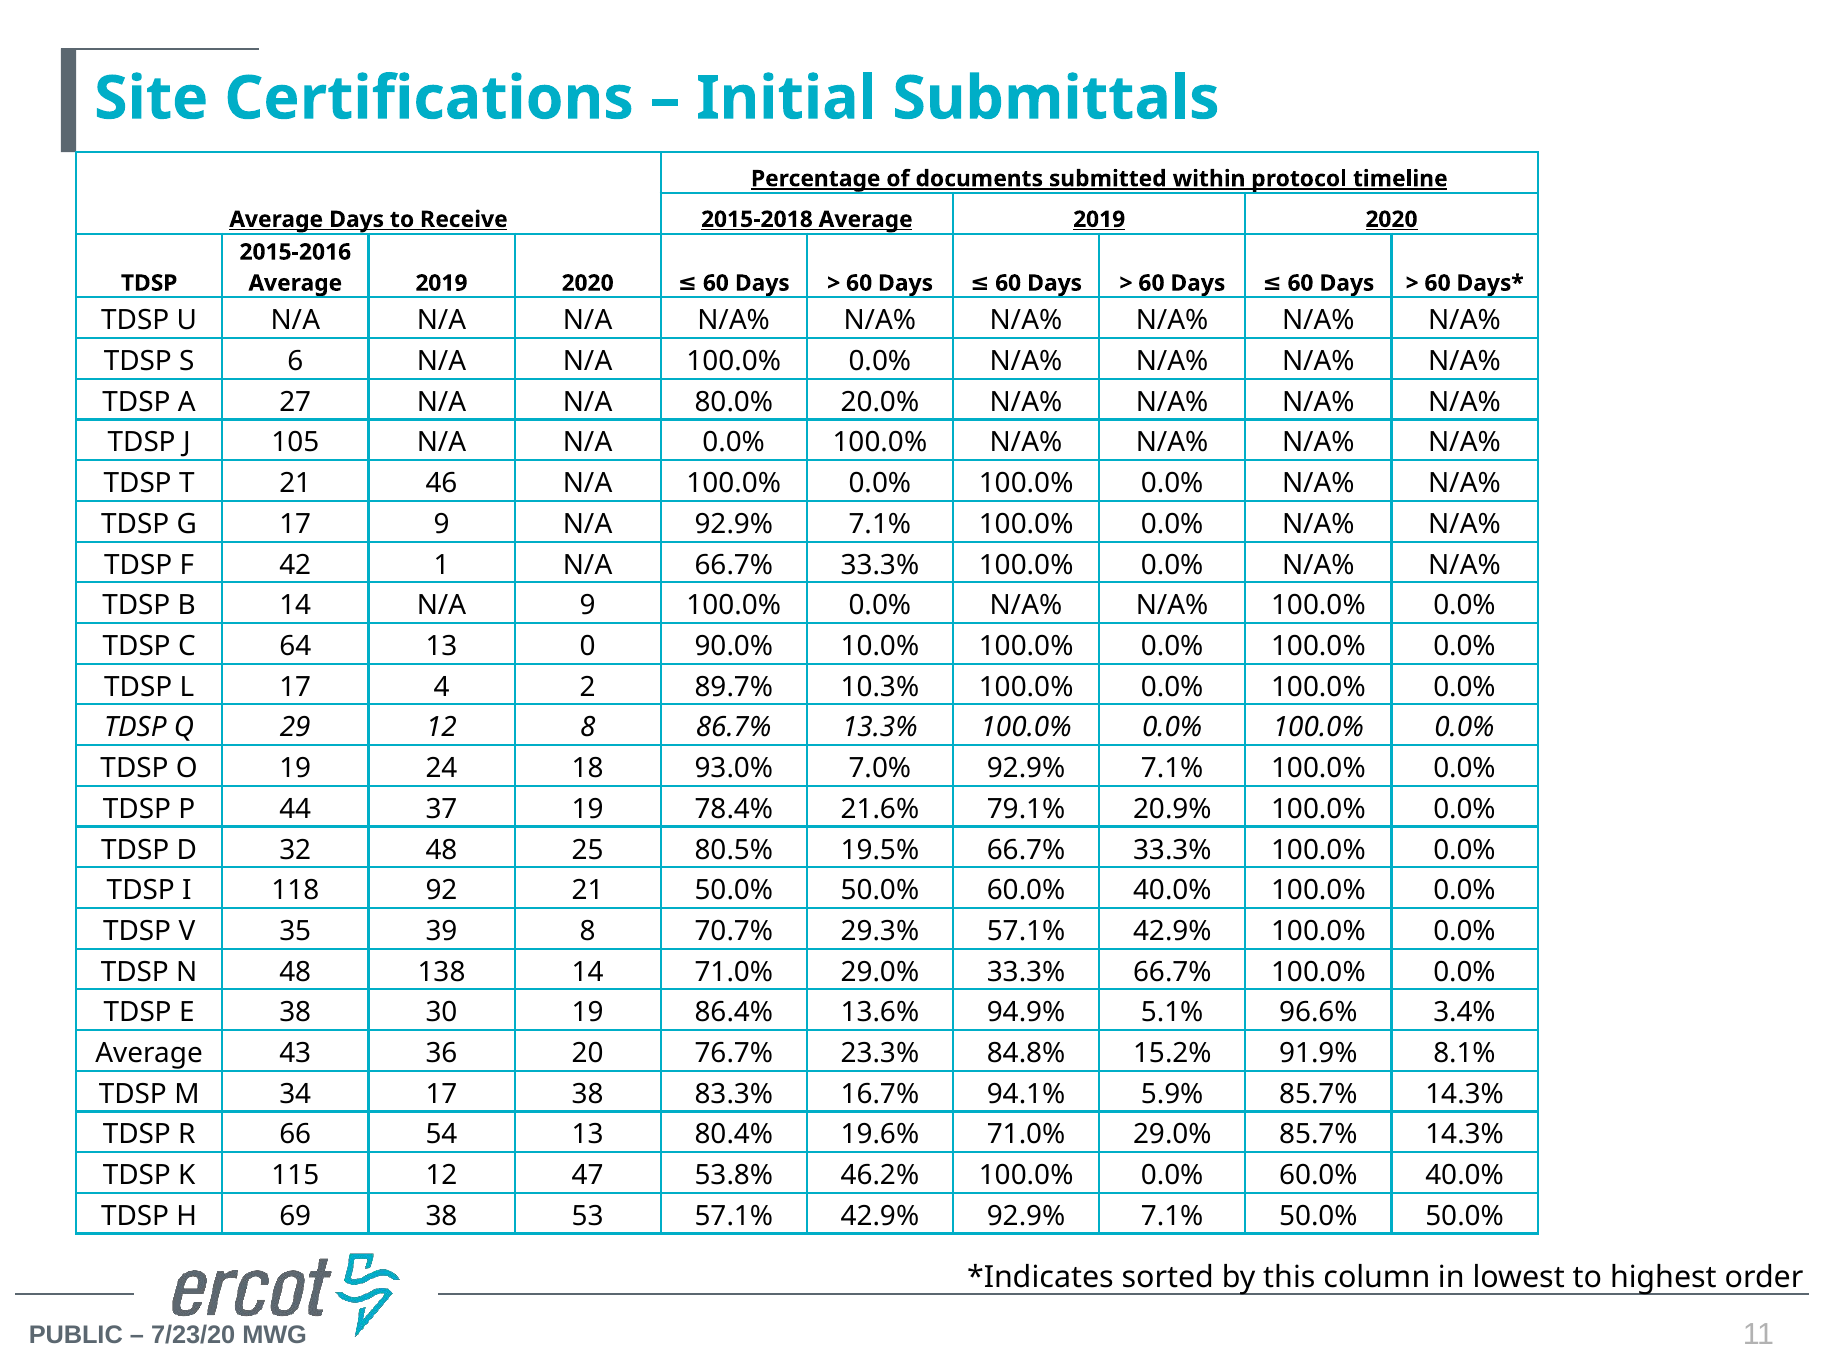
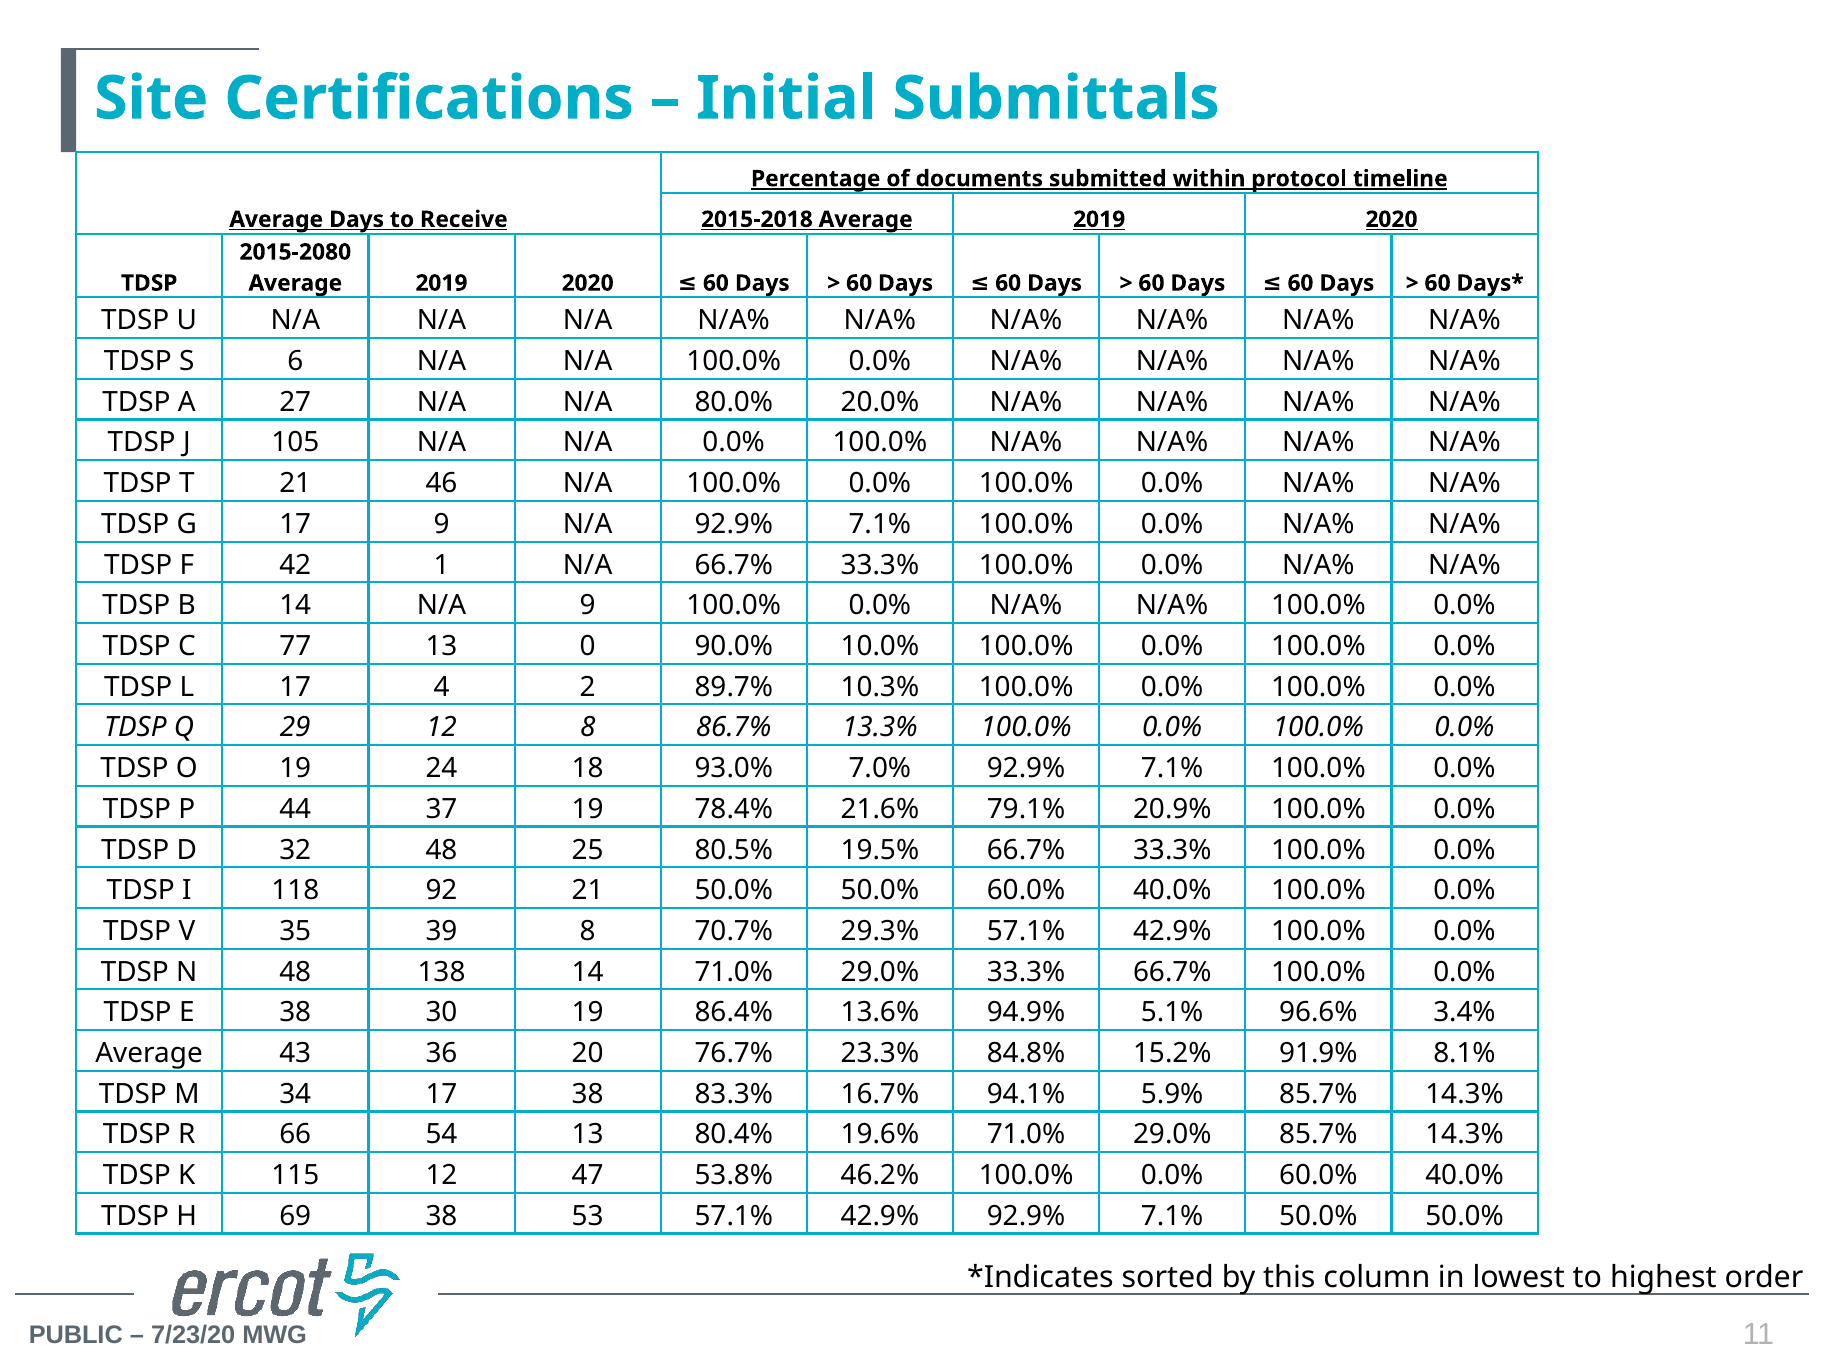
2015-2016: 2015-2016 -> 2015-2080 (295, 252)
64: 64 -> 77 (295, 646)
